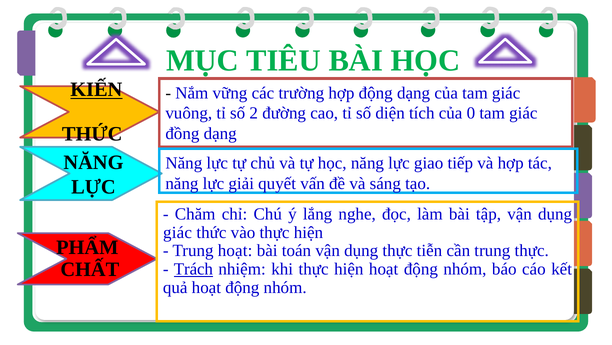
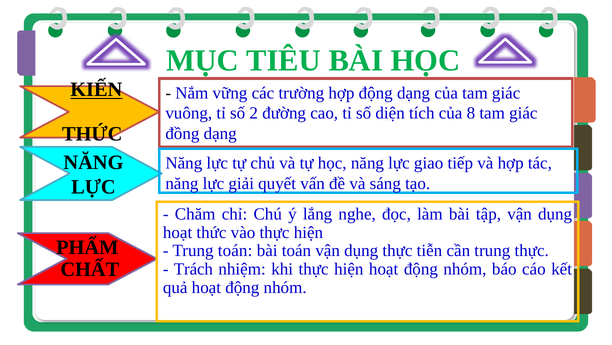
0: 0 -> 8 (471, 113)
giác: giác -> hoạt (178, 232)
Trung hoạt: hoạt -> toán (235, 250)
Trách underline: present -> none (193, 269)
